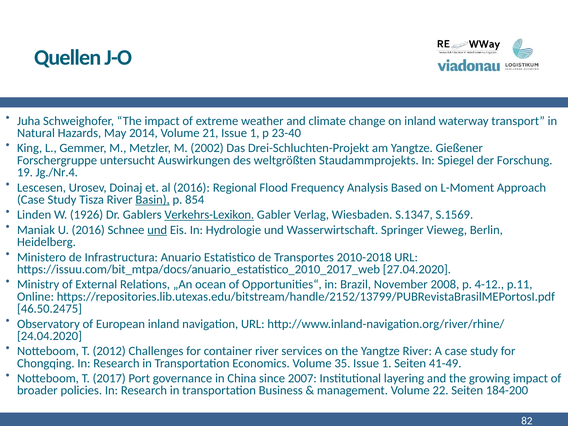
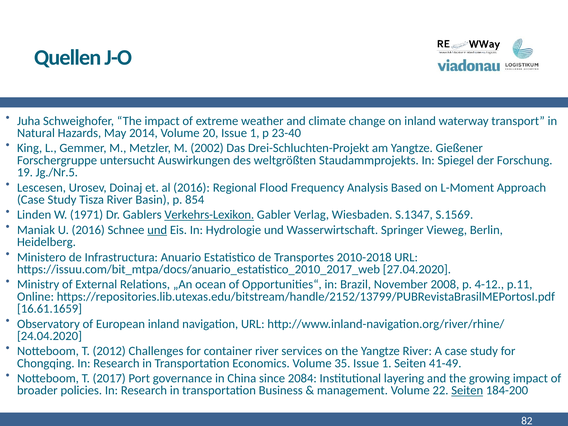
21: 21 -> 20 (210, 133)
Jg./Nr.4: Jg./Nr.4 -> Jg./Nr.5 (57, 172)
Basin underline: present -> none (153, 200)
1926: 1926 -> 1971 (87, 215)
46.50.2475: 46.50.2475 -> 16.61.1659 (50, 309)
2007: 2007 -> 2084 (302, 378)
Seiten underline: none -> present (467, 390)
